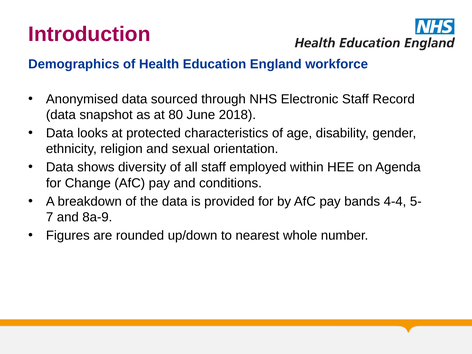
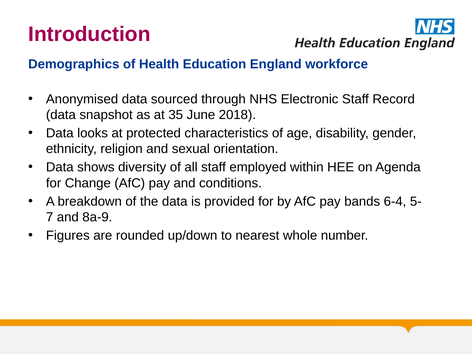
80: 80 -> 35 (176, 115)
4-4: 4-4 -> 6-4 (395, 201)
